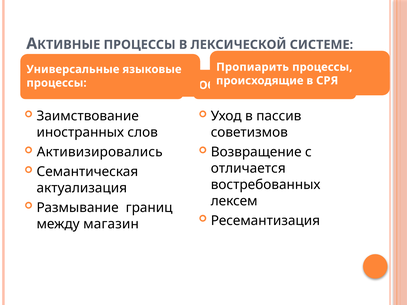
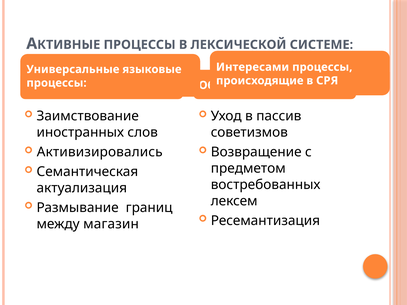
Пропиарить: Пропиарить -> Интересами (253, 67)
отличается: отличается -> предметом (248, 168)
